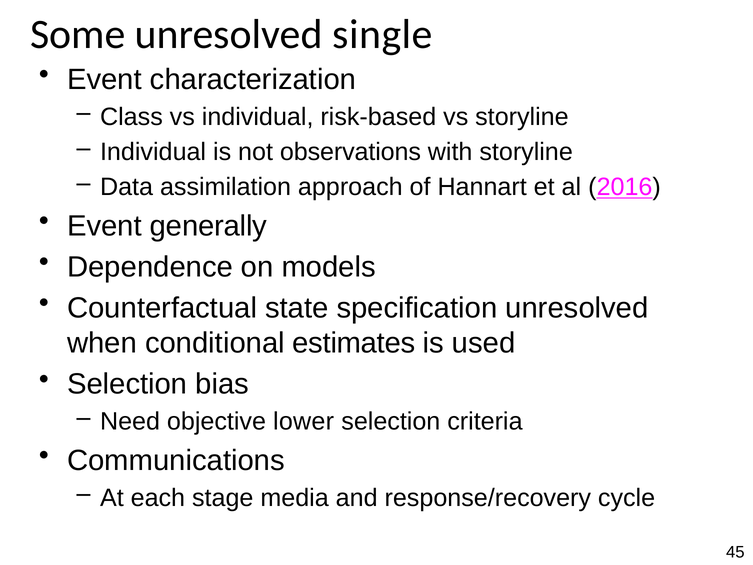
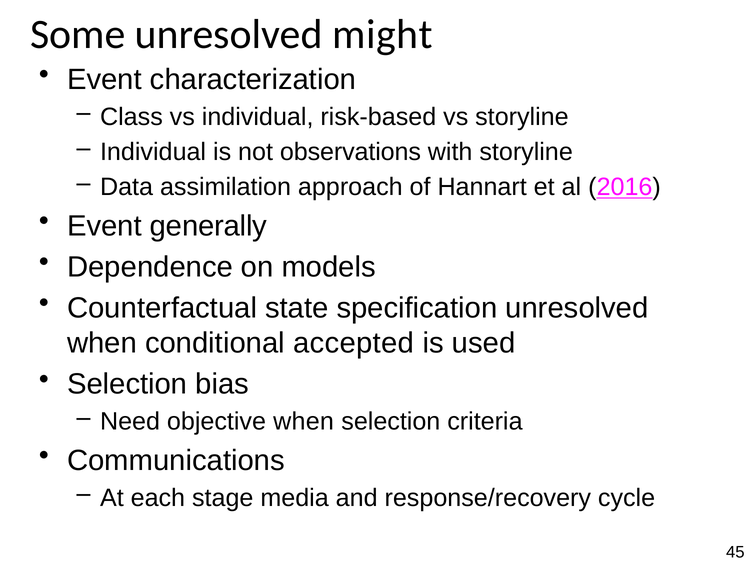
single: single -> might (382, 34)
estimates: estimates -> accepted (354, 343)
objective lower: lower -> when (304, 421)
